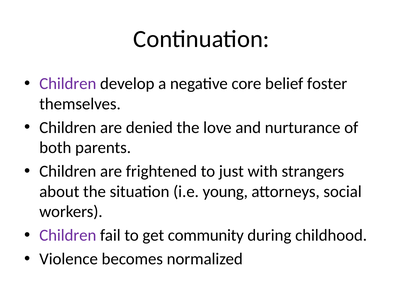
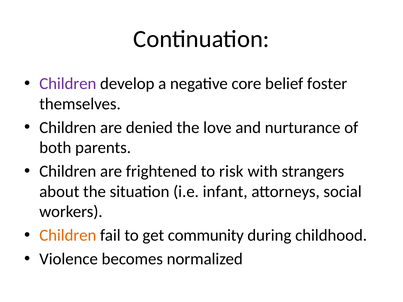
just: just -> risk (231, 172)
young: young -> infant (225, 192)
Children colour: purple -> orange (68, 236)
